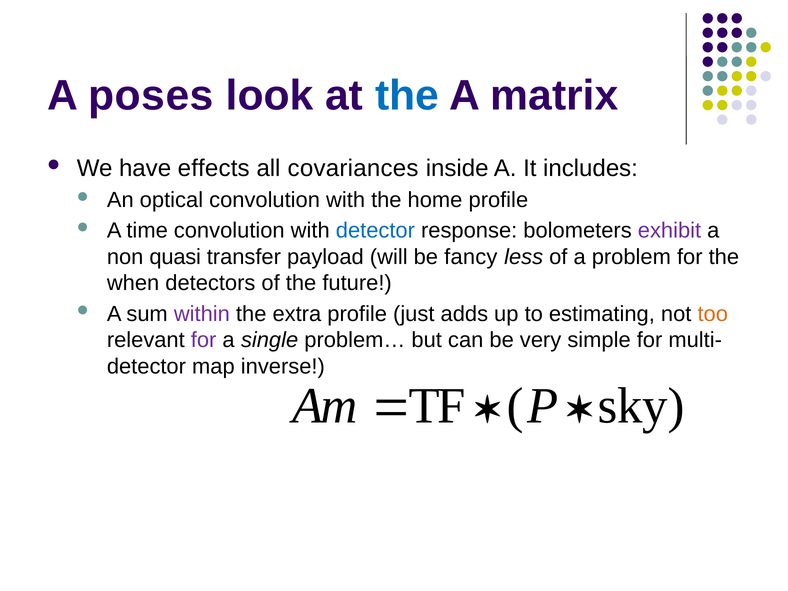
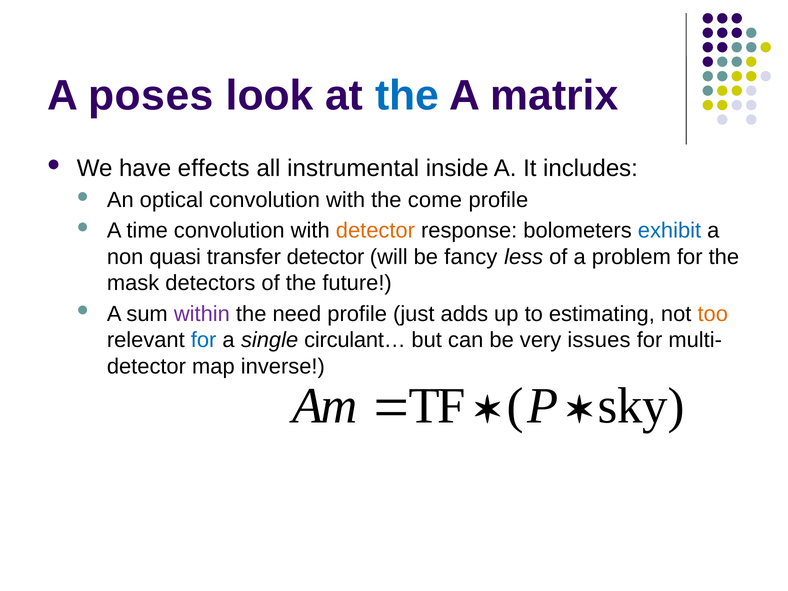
covariances: covariances -> instrumental (353, 168)
home: home -> come (435, 200)
detector colour: blue -> orange (375, 231)
exhibit colour: purple -> blue (669, 231)
transfer payload: payload -> detector (326, 257)
when: when -> mask (133, 283)
extra: extra -> need (297, 314)
for colour: purple -> blue (204, 340)
problem…: problem… -> circulant… (355, 340)
simple: simple -> issues (599, 340)
